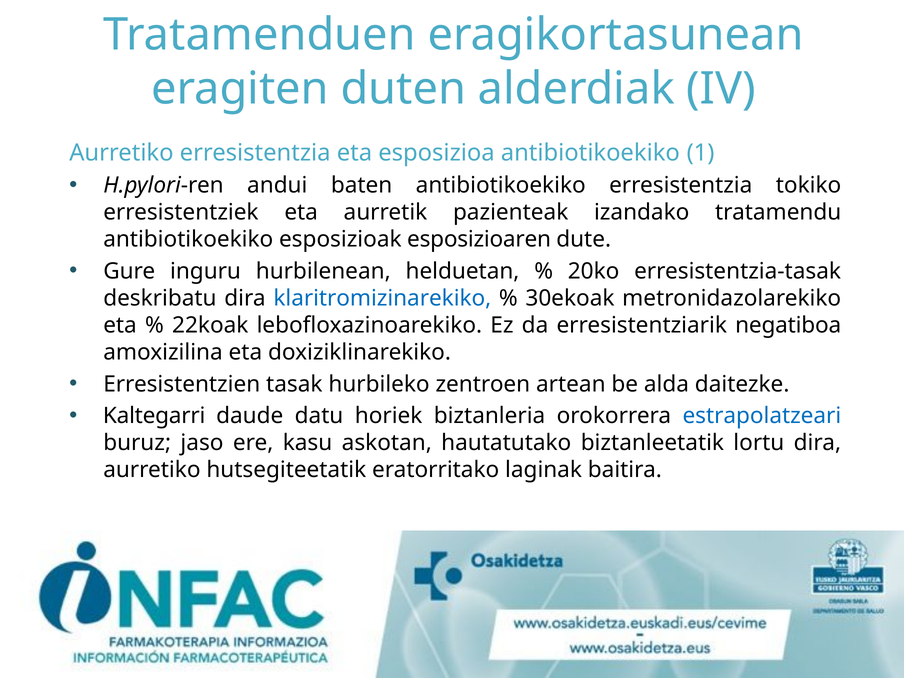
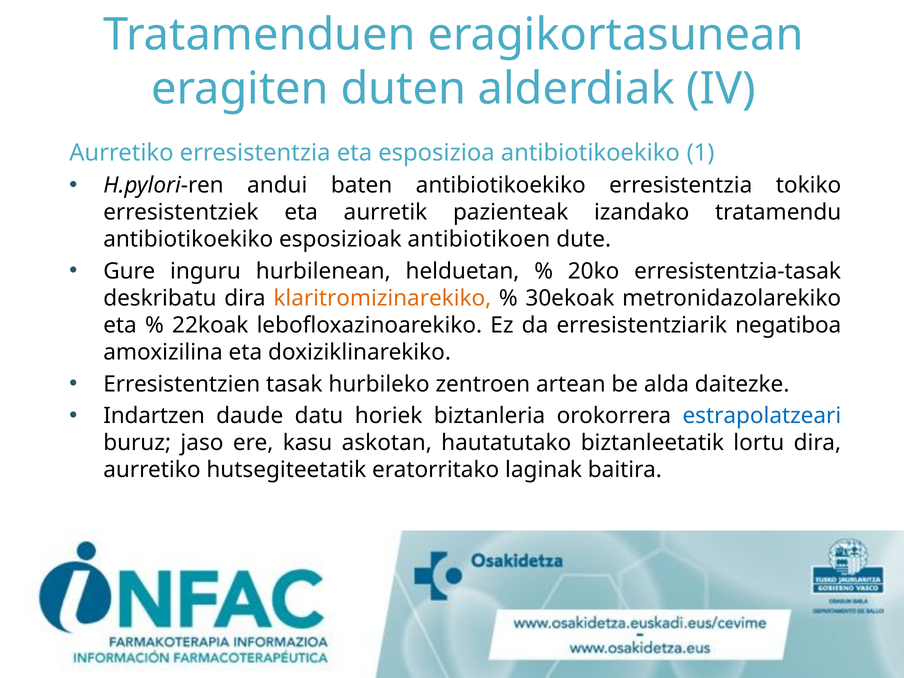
esposizioaren: esposizioaren -> antibiotikoen (479, 240)
klaritromizinarekiko colour: blue -> orange (382, 298)
Kaltegarri: Kaltegarri -> Indartzen (154, 416)
